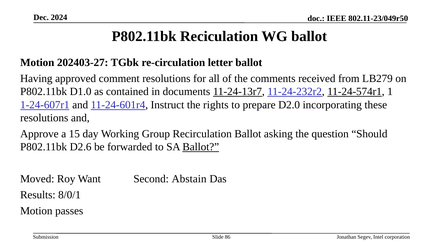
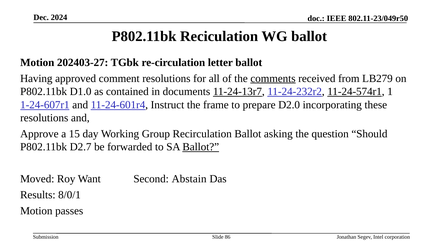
comments underline: none -> present (273, 78)
rights: rights -> frame (216, 105)
D2.6: D2.6 -> D2.7 (81, 147)
